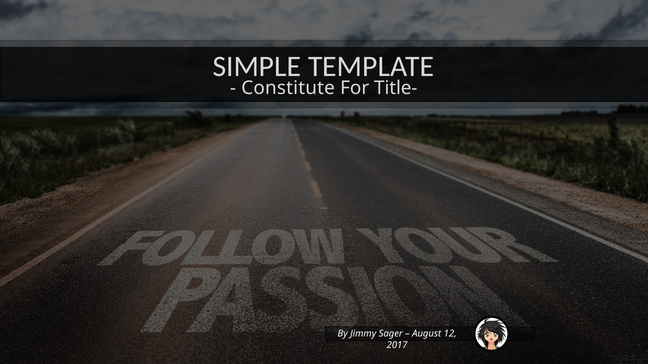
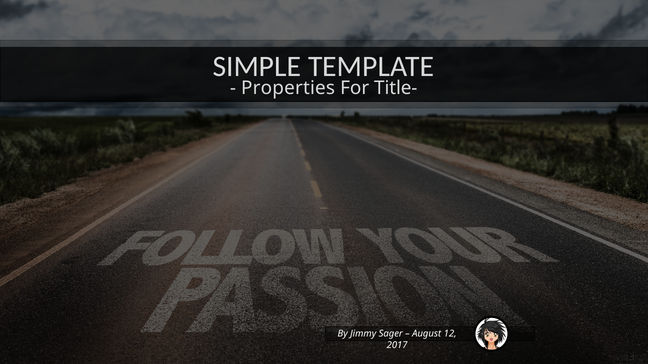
Constitute: Constitute -> Properties (288, 88)
